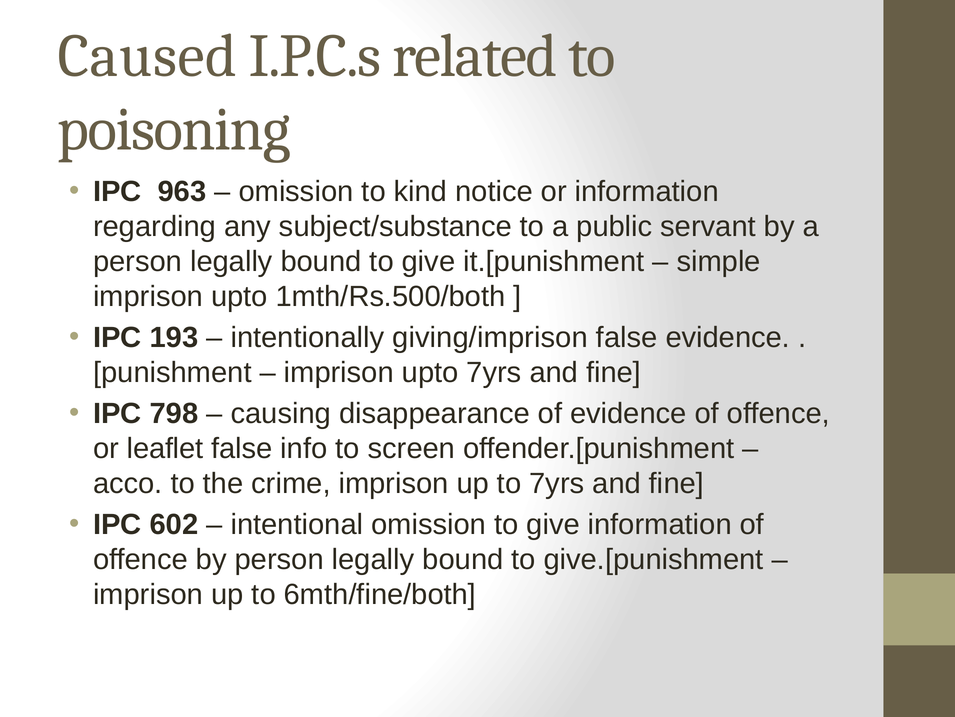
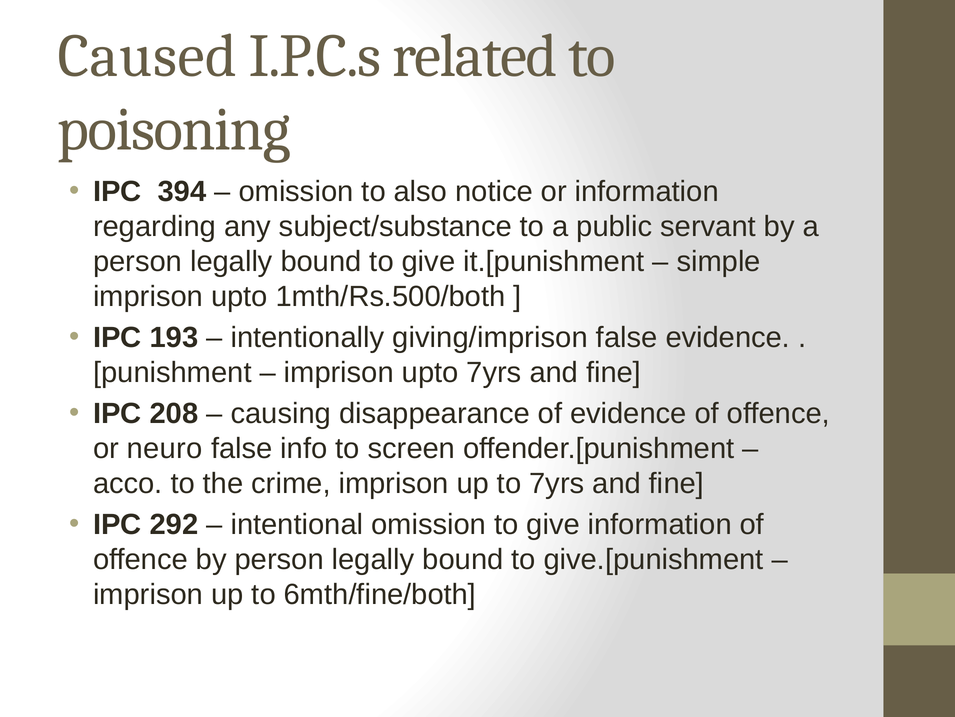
963: 963 -> 394 (182, 191)
kind: kind -> also (420, 191)
798: 798 -> 208 (174, 413)
leaflet: leaflet -> neuro (165, 448)
602: 602 -> 292 (174, 524)
